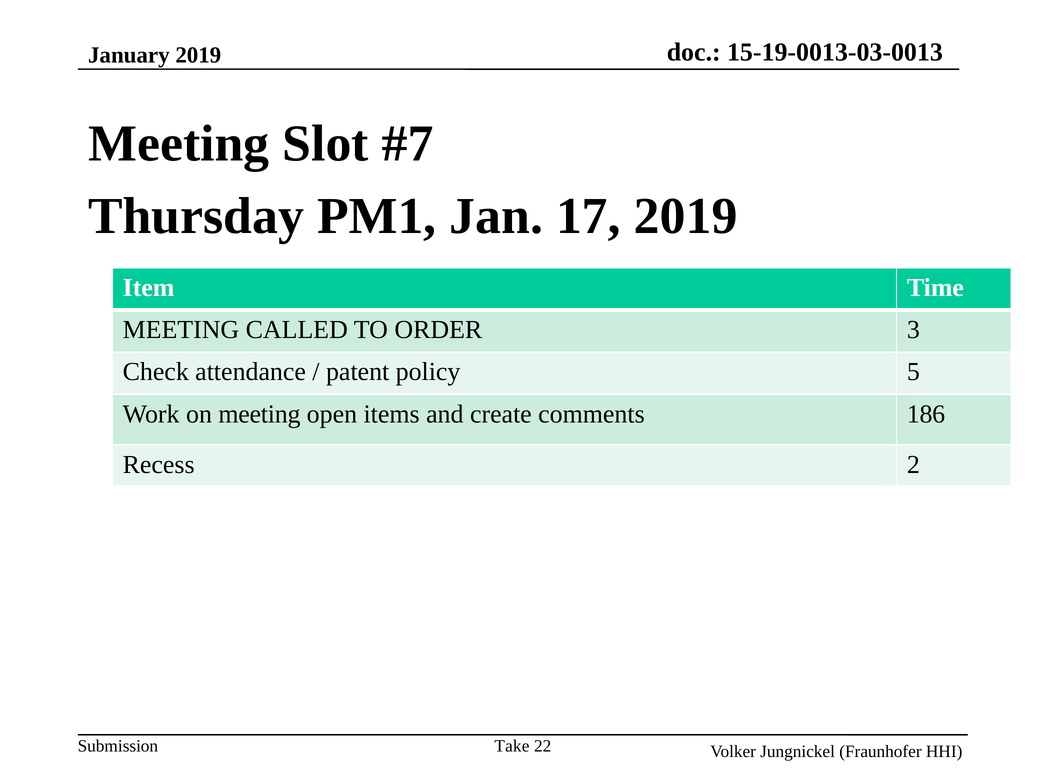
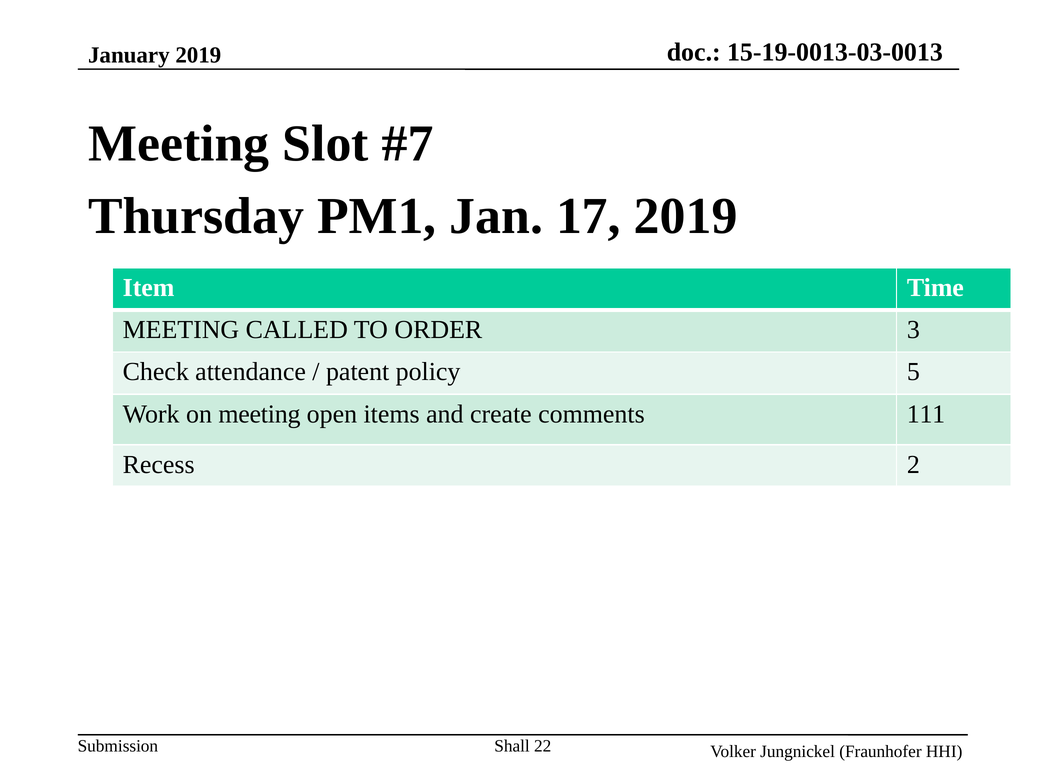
186: 186 -> 111 (926, 414)
Take: Take -> Shall (512, 746)
